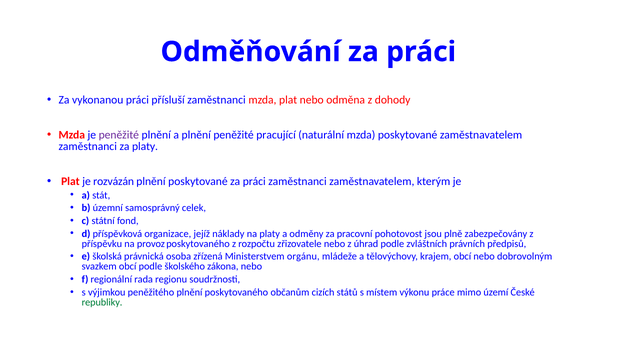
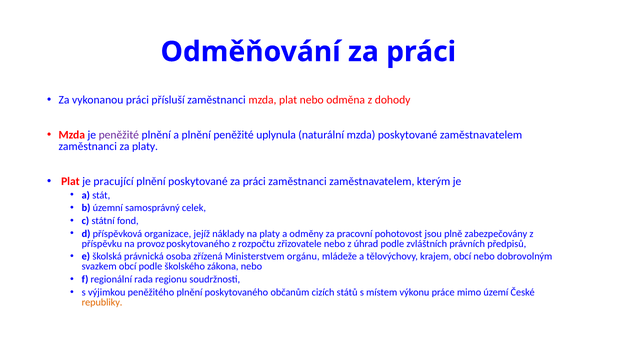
pracující: pracující -> uplynula (276, 135)
rozvázán: rozvázán -> pracující (114, 182)
republiky colour: green -> orange (102, 302)
